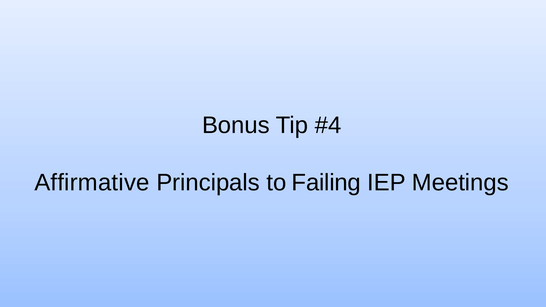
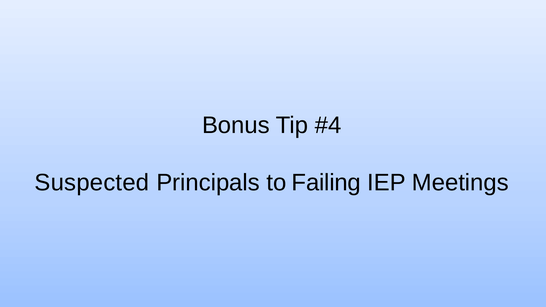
Affirmative: Affirmative -> Suspected (92, 183)
